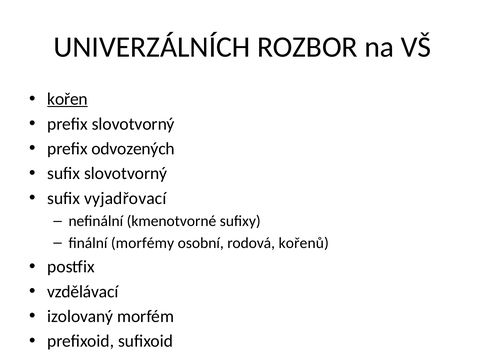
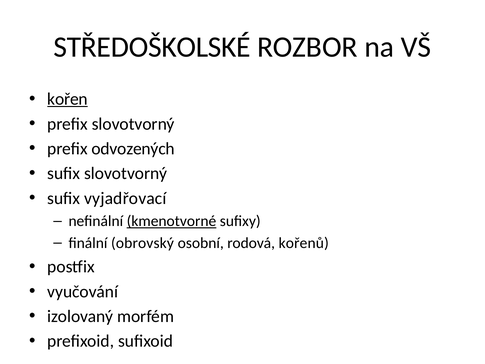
UNIVERZÁLNÍCH: UNIVERZÁLNÍCH -> STŘEDOŠKOLSKÉ (152, 47)
kmenotvorné underline: none -> present (171, 221)
morfémy: morfémy -> obrovský (142, 243)
vzdělávací: vzdělávací -> vyučování (83, 291)
